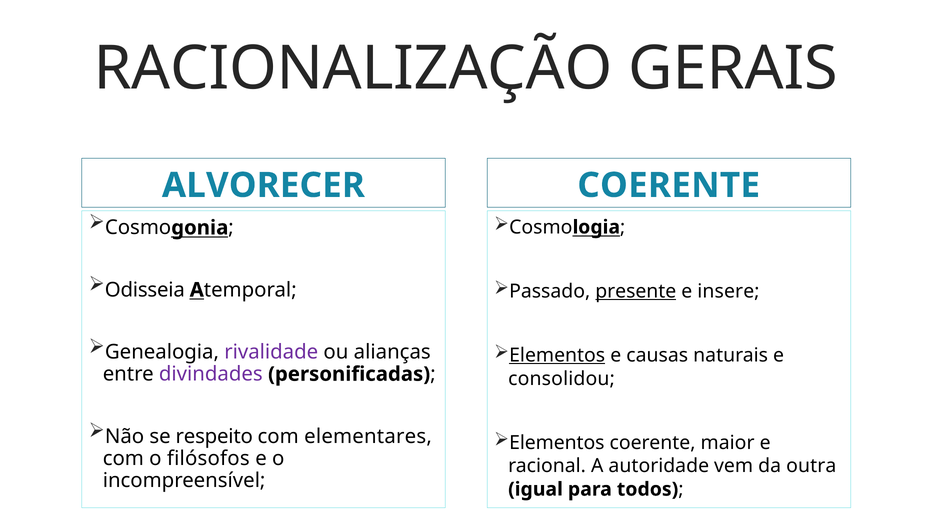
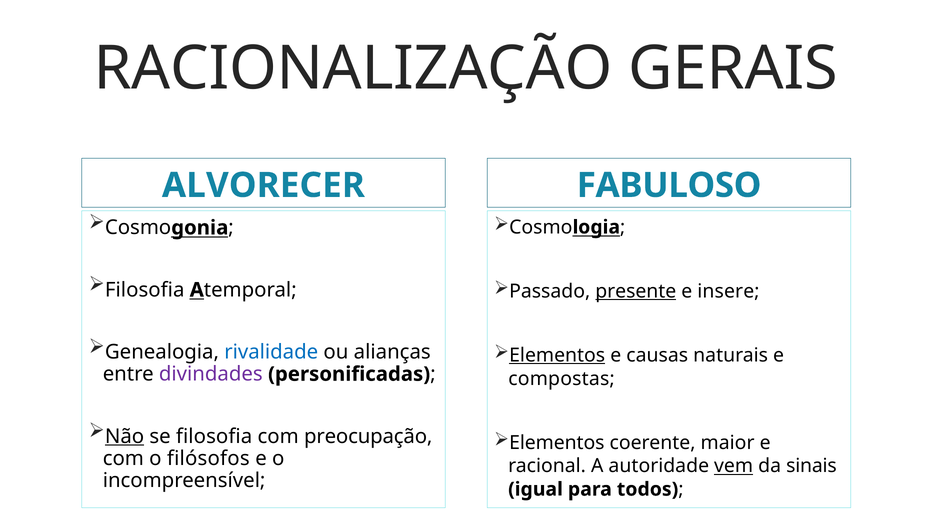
COERENTE: COERENTE -> FABULOSO (669, 185)
Odisseia: Odisseia -> Filosofia (145, 290)
rivalidade colour: purple -> blue (271, 352)
consolidou: consolidou -> compostas (562, 379)
Não underline: none -> present (125, 436)
se respeito: respeito -> filosofia (214, 436)
elementares: elementares -> preocupação (368, 436)
vem underline: none -> present (734, 466)
outra: outra -> sinais (811, 466)
